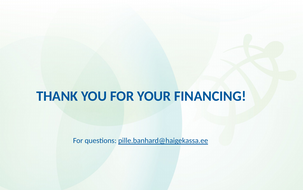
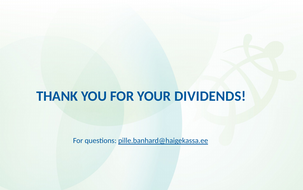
FINANCING: FINANCING -> DIVIDENDS (210, 96)
